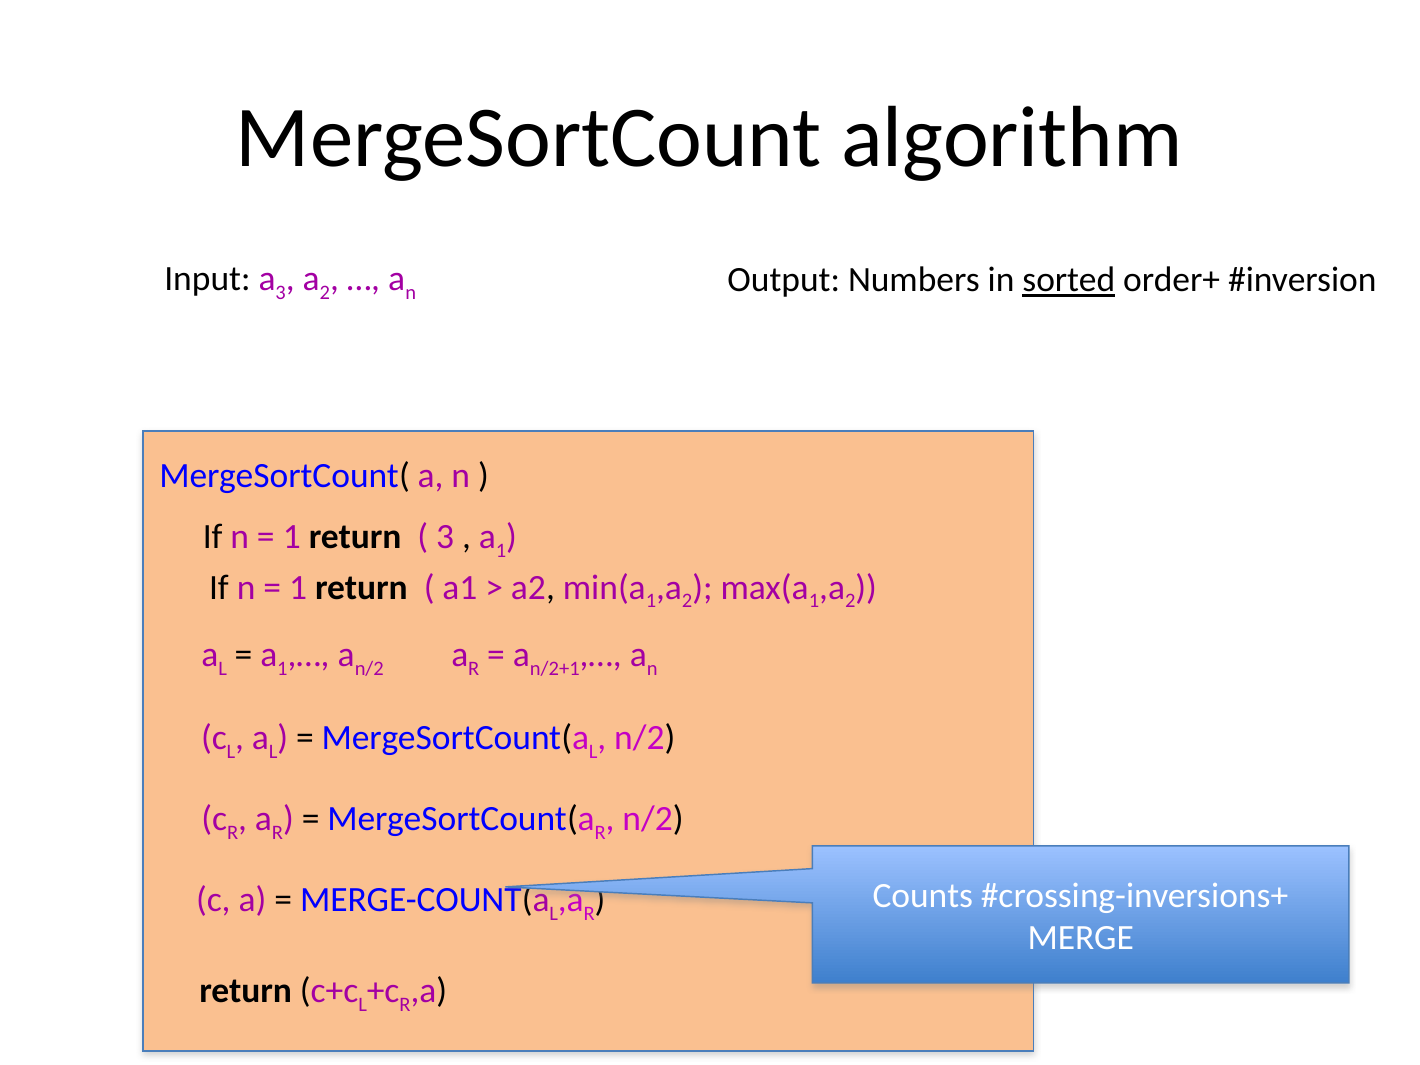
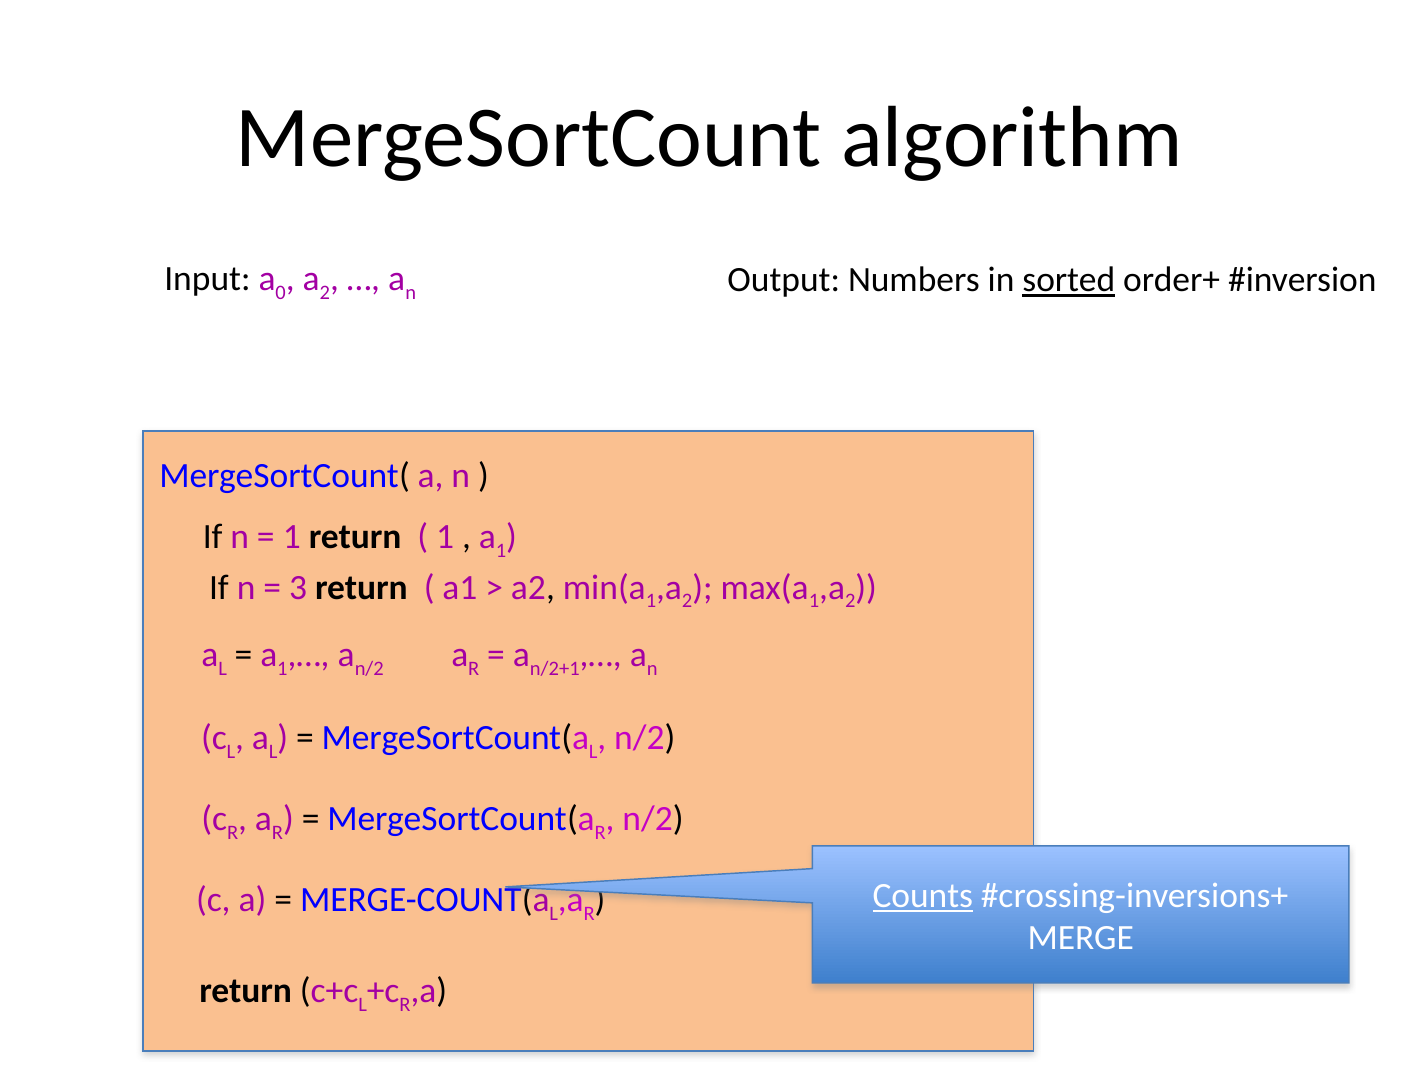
a 3: 3 -> 0 (281, 292)
3: 3 -> 1 (445, 537)
1: 1 -> 3 (298, 587)
Counts underline: none -> present (923, 896)
